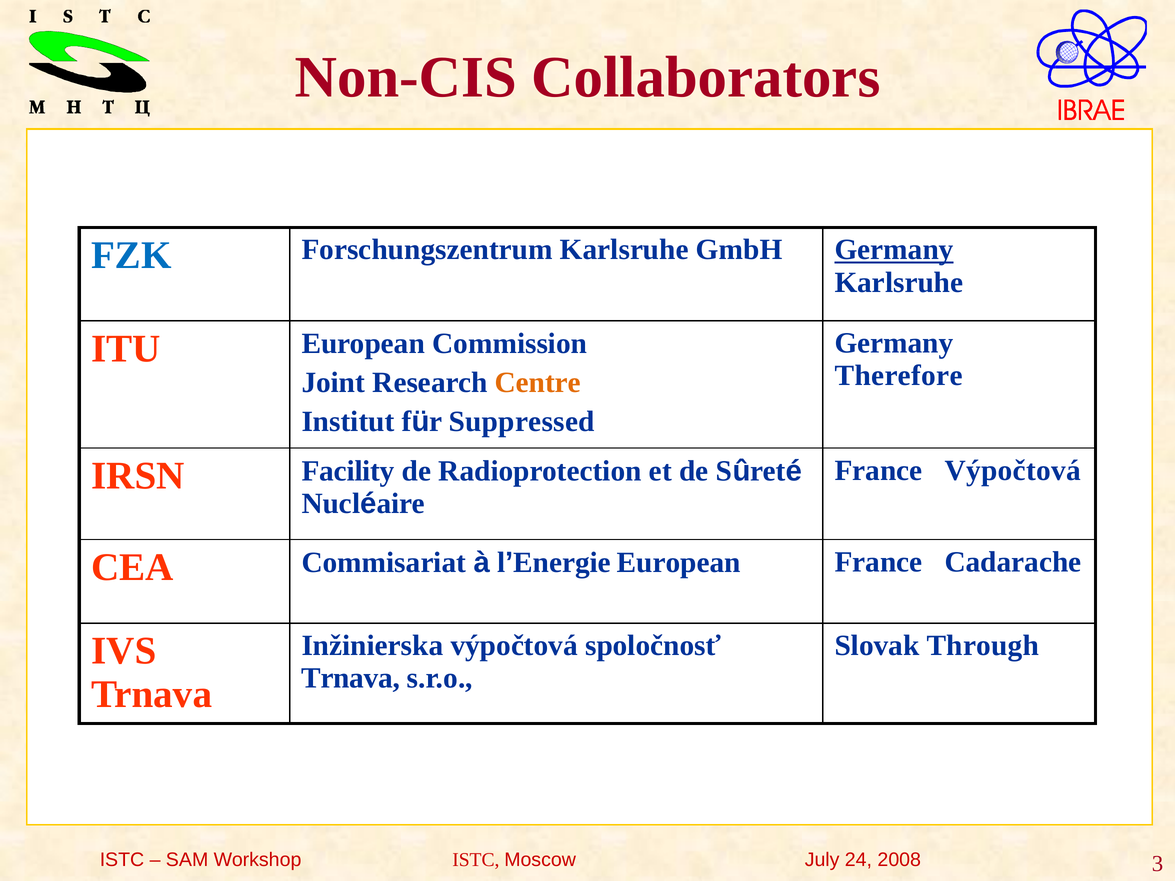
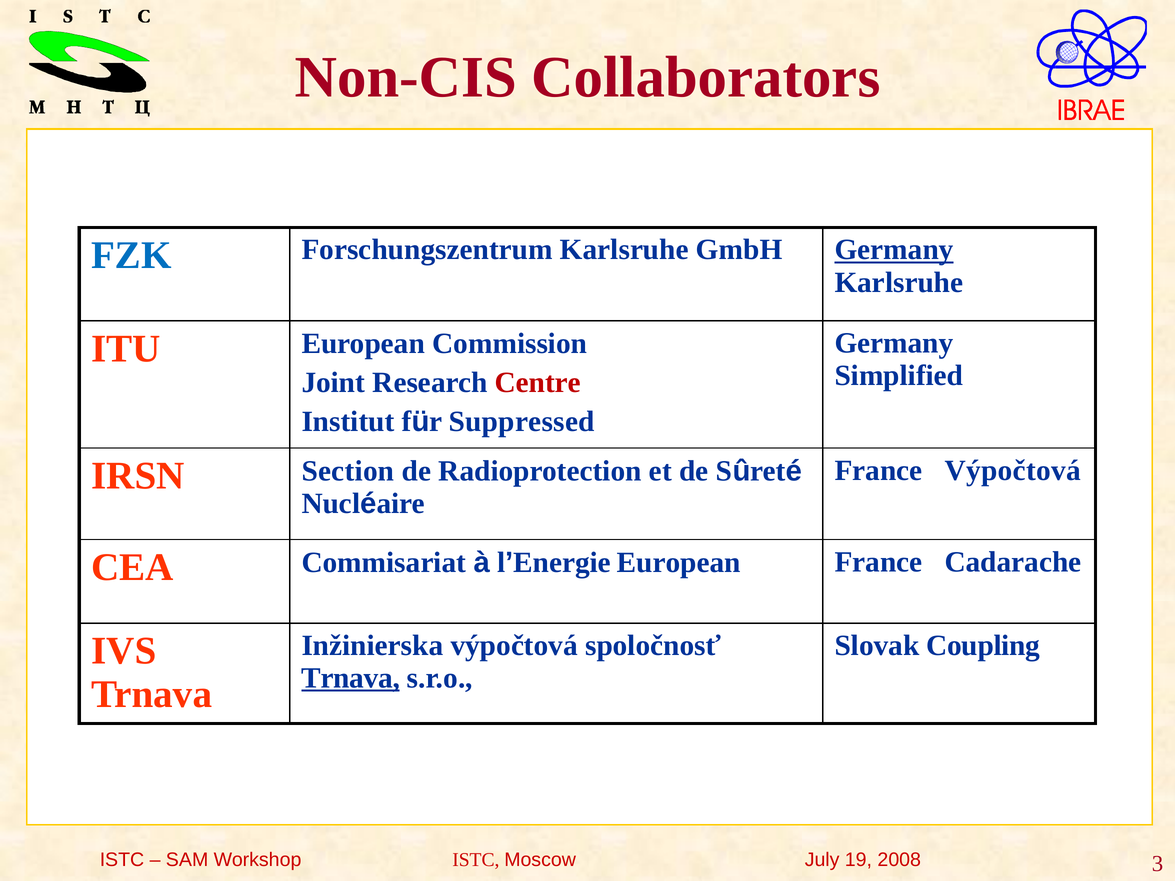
Therefore: Therefore -> Simplified (899, 376)
Centre colour: orange -> red (538, 383)
Facility: Facility -> Section (348, 471)
Through: Through -> Coupling (983, 646)
Trnava underline: none -> present (351, 678)
24: 24 -> 19 (858, 860)
